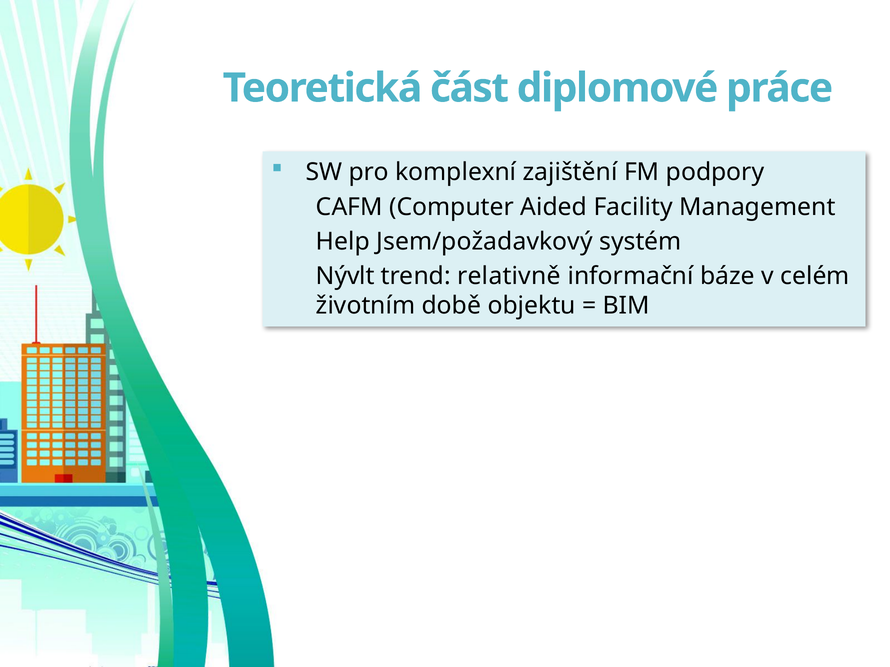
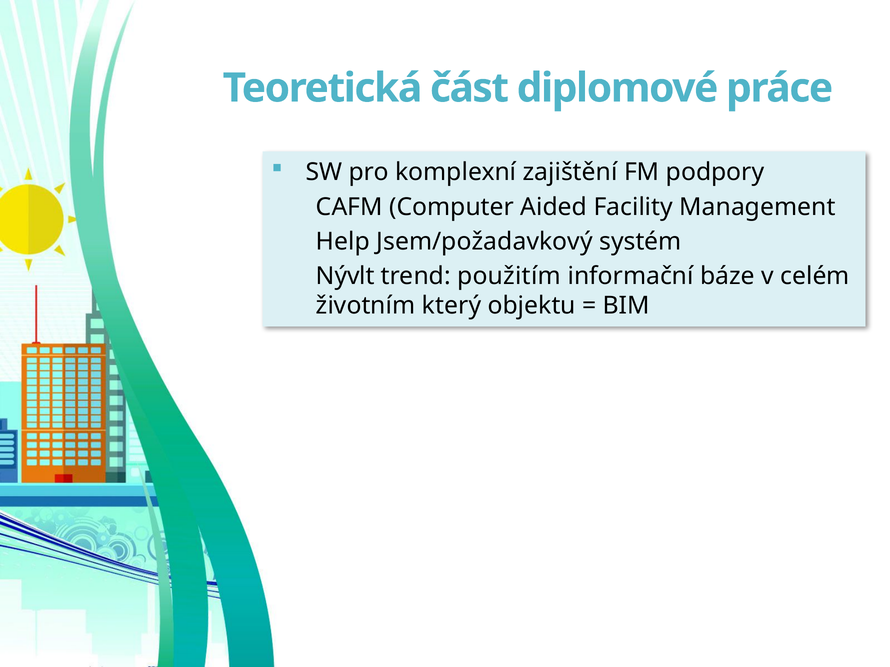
relativně: relativně -> použitím (509, 276)
době: době -> který (451, 306)
